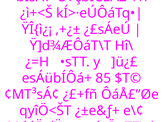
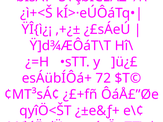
85: 85 -> 72 (103, 78)
